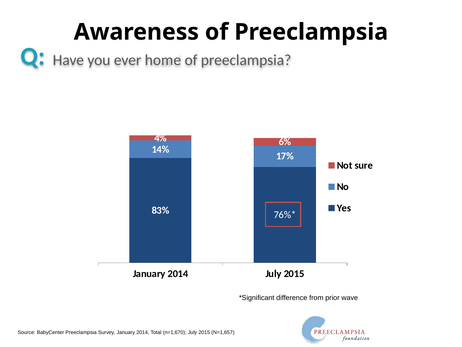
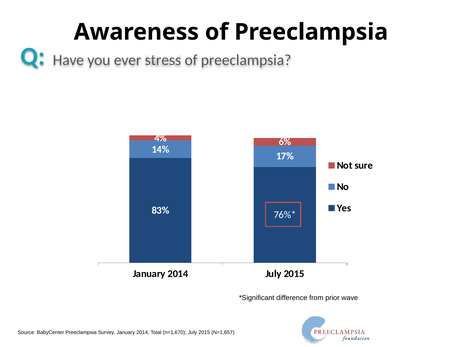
home: home -> stress (163, 60)
